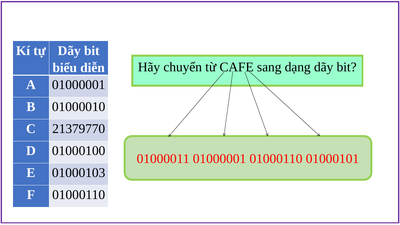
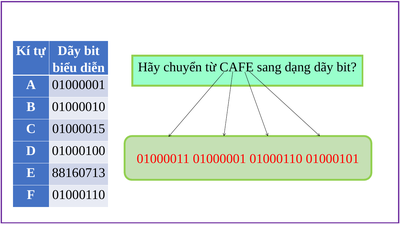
21379770: 21379770 -> 01000015 (79, 129)
01000103: 01000103 -> 88160713 (79, 173)
